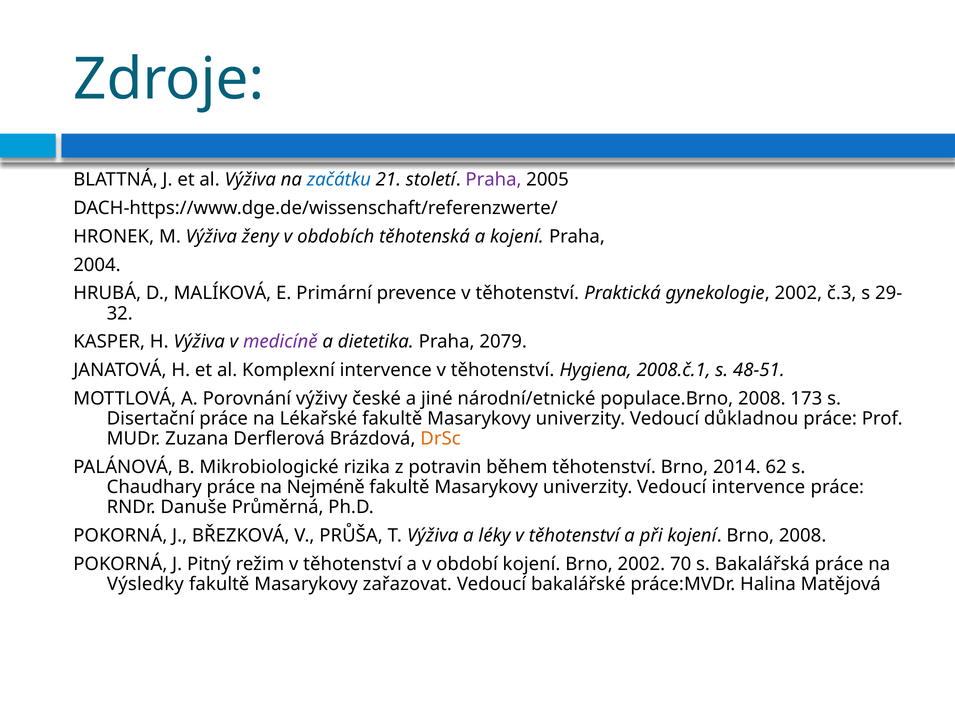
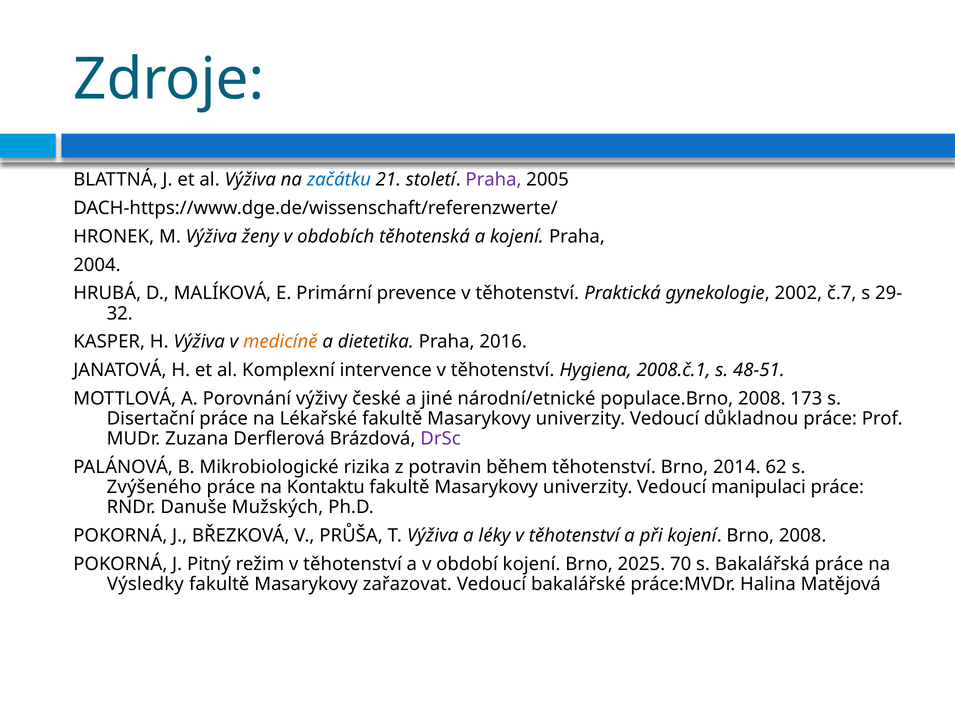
č.3: č.3 -> č.7 (842, 293)
medicíně colour: purple -> orange (280, 342)
2079: 2079 -> 2016 (503, 342)
DrSc colour: orange -> purple (441, 439)
Chaudhary: Chaudhary -> Zvýšeného (154, 487)
Nejméně: Nejméně -> Kontaktu (326, 487)
Vedoucí intervence: intervence -> manipulaci (759, 487)
Průměrná: Průměrná -> Mužských (277, 508)
Brno 2002: 2002 -> 2025 (641, 564)
